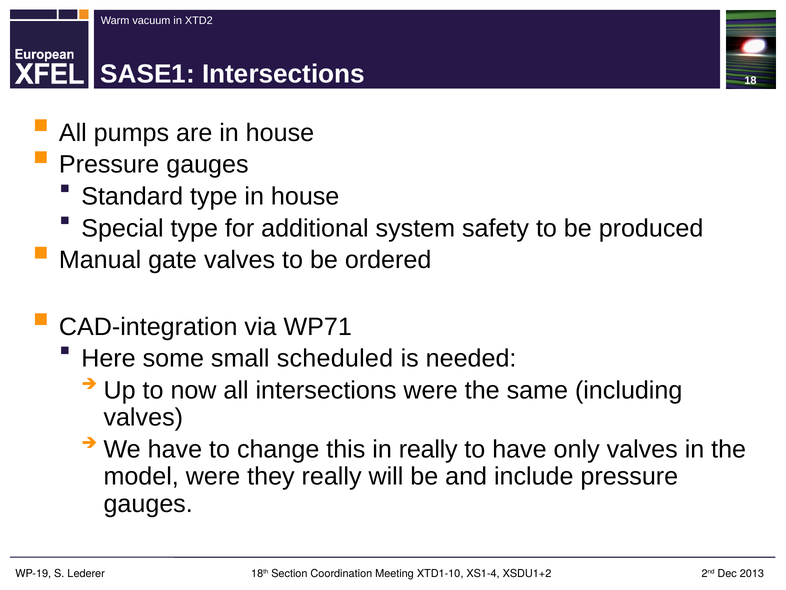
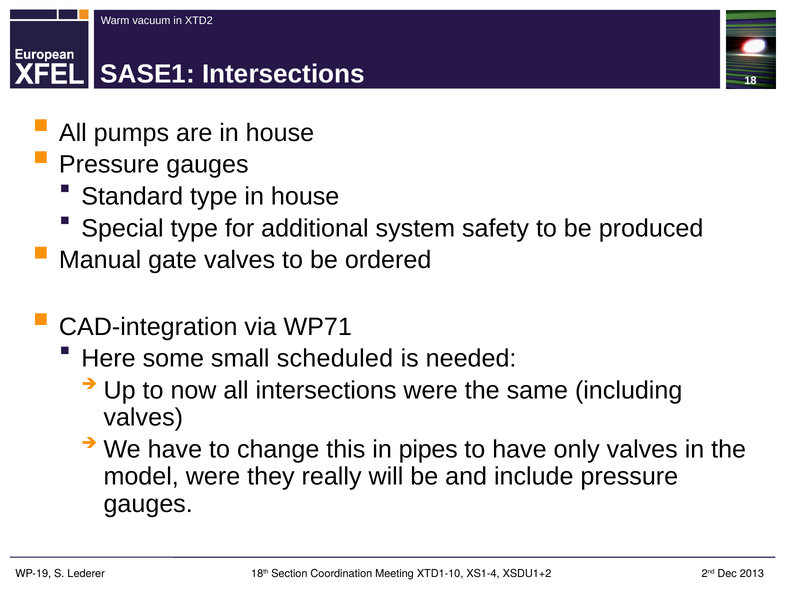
in really: really -> pipes (428, 449)
